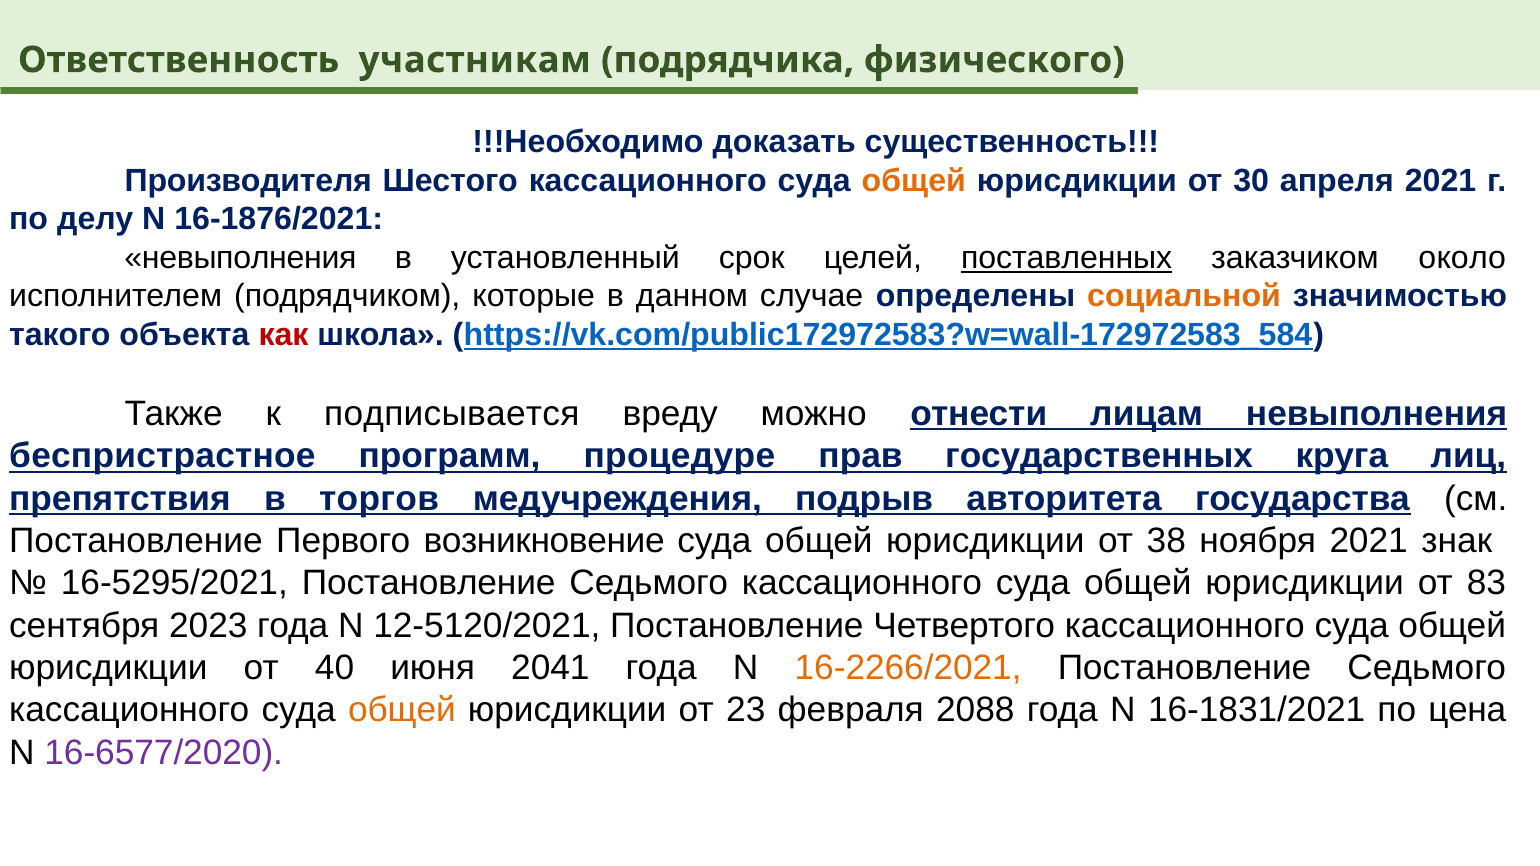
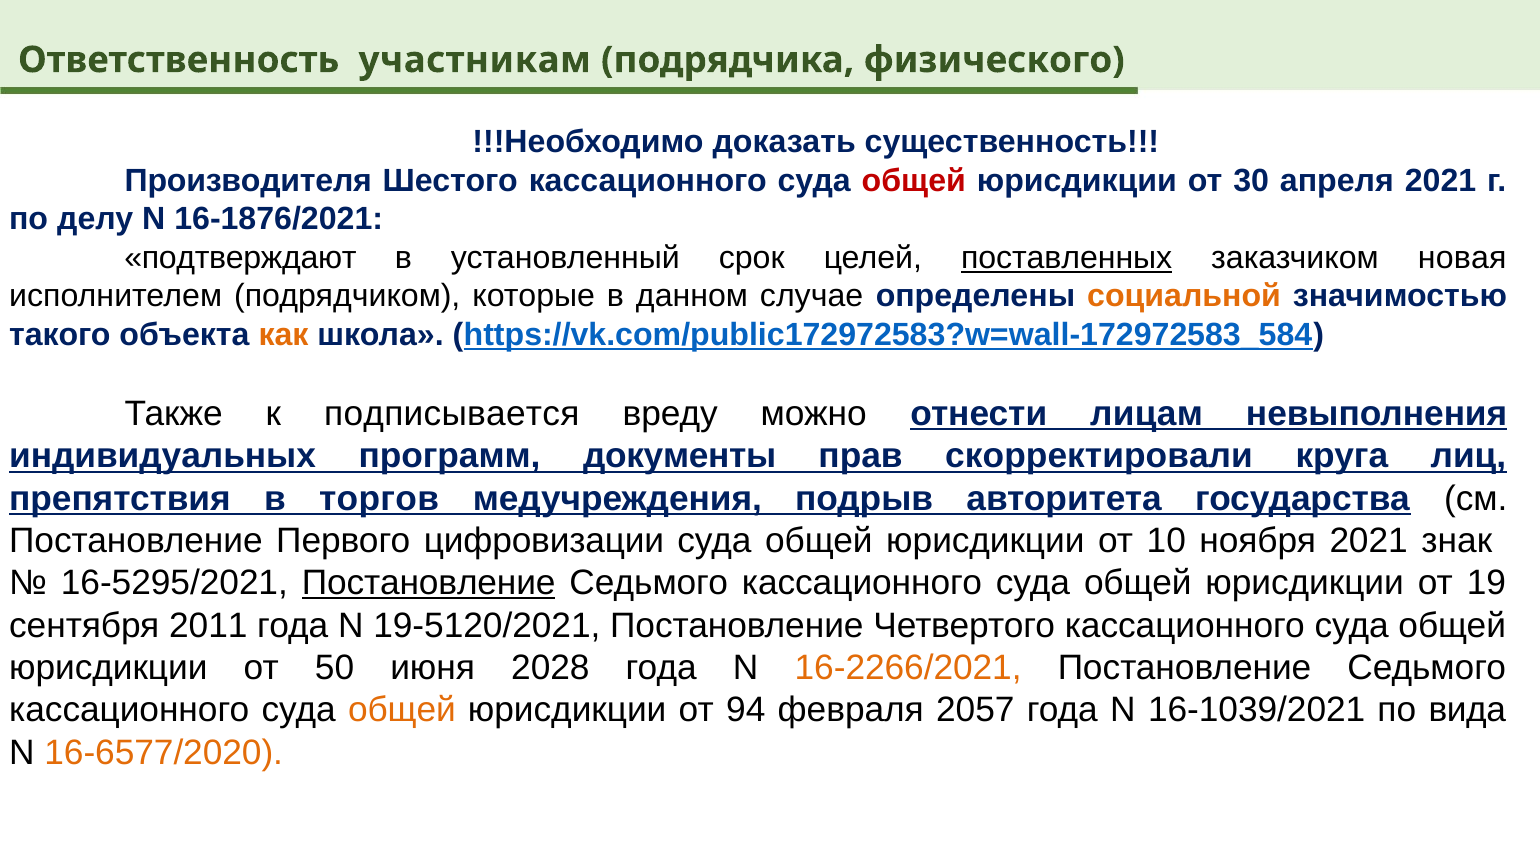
общей colour: orange -> red (914, 181)
невыполнения: невыполнения -> подтверждают (240, 258)
около: около -> новая (1462, 258)
как colour: red -> orange (283, 335)
беспристрастное: беспристрастное -> индивидуальных (163, 456)
процедуре: процедуре -> документы (680, 456)
государственных: государственных -> скорректировали (1099, 456)
возникновение: возникновение -> цифровизации (544, 541)
38: 38 -> 10 (1166, 541)
Постановление underline: none -> present (429, 583)
83: 83 -> 19 (1486, 583)
2023: 2023 -> 2011 (208, 626)
12-5120/2021: 12-5120/2021 -> 19-5120/2021 (487, 626)
40: 40 -> 50 (335, 668)
2041: 2041 -> 2028 (550, 668)
23: 23 -> 94 (746, 710)
2088: 2088 -> 2057 (975, 710)
16-1831/2021: 16-1831/2021 -> 16-1039/2021 (1257, 710)
цена: цена -> вида (1467, 710)
16-6577/2020 colour: purple -> orange (164, 753)
